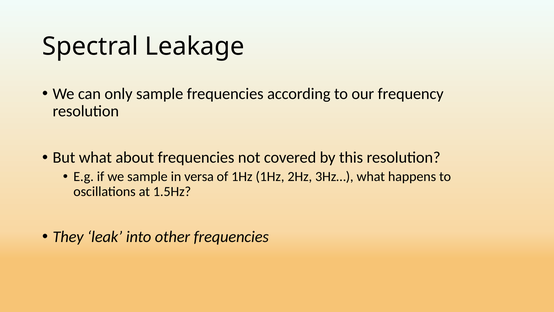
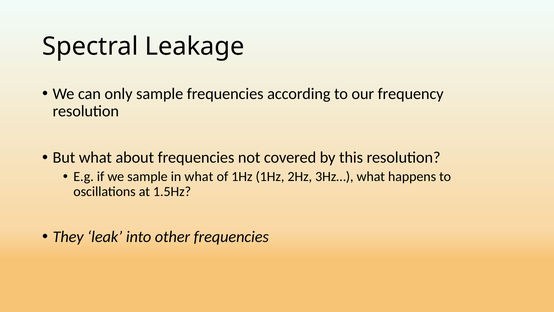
in versa: versa -> what (199, 177)
